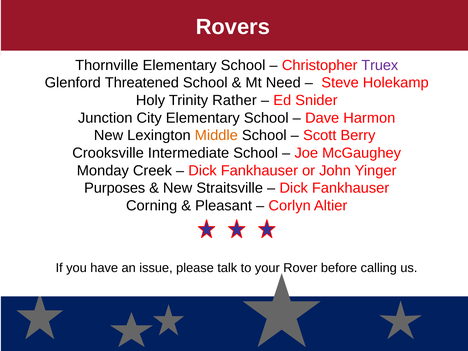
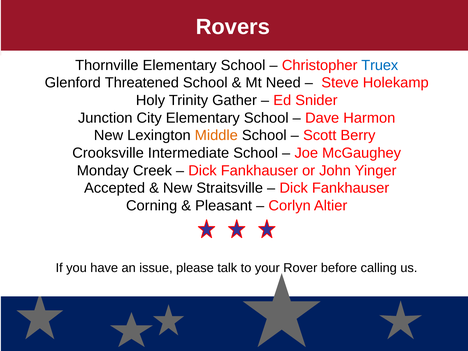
Truex colour: purple -> blue (380, 65)
Rather: Rather -> Gather (235, 100)
Purposes: Purposes -> Accepted (115, 188)
